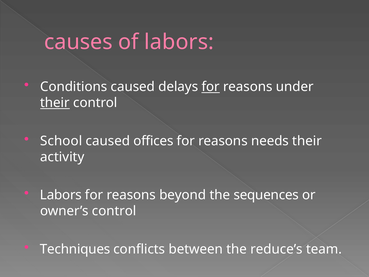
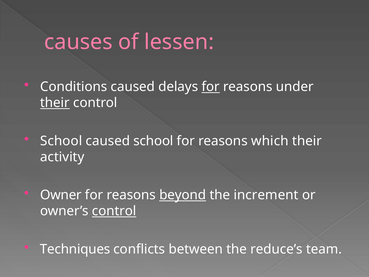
of labors: labors -> lessen (179, 42)
caused offices: offices -> school (153, 141)
needs: needs -> which (270, 141)
Labors: Labors -> Owner (61, 195)
beyond underline: none -> present (183, 195)
sequences: sequences -> increment (266, 195)
control underline: none -> present (114, 211)
